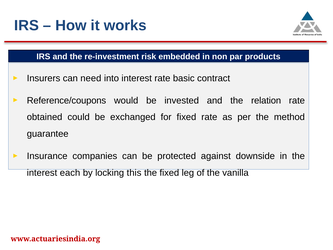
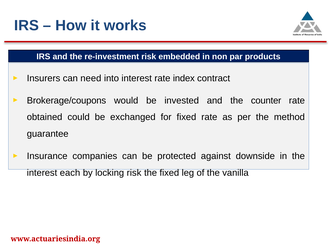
basic: basic -> index (184, 78)
Reference/coupons: Reference/coupons -> Brokerage/coupons (66, 100)
relation: relation -> counter (266, 100)
locking this: this -> risk (134, 173)
